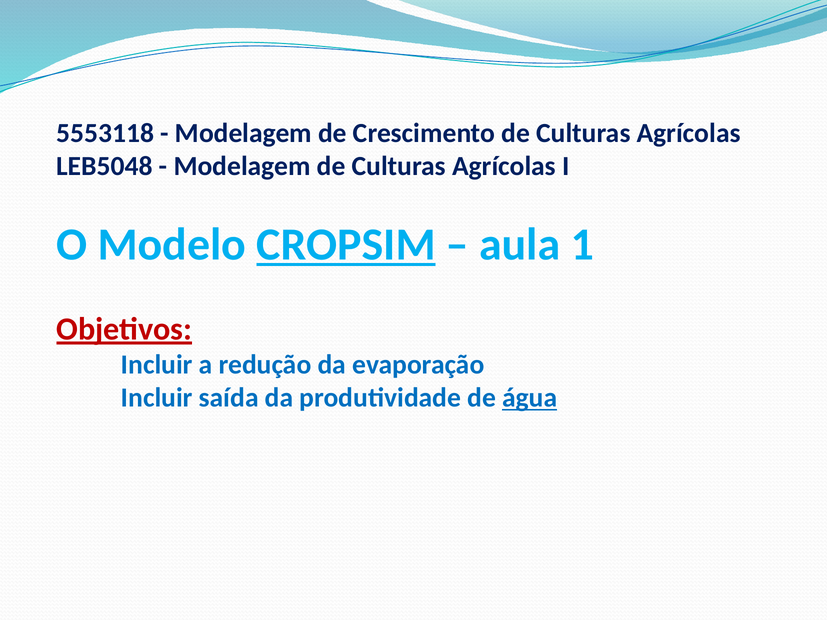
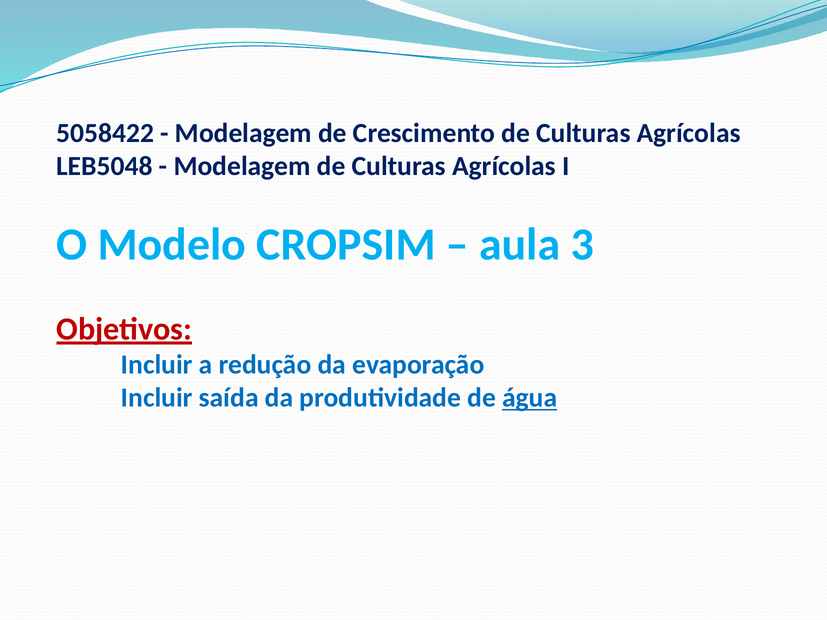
5553118: 5553118 -> 5058422 (105, 133)
CROPSIM underline: present -> none (346, 245)
1: 1 -> 3 (582, 245)
